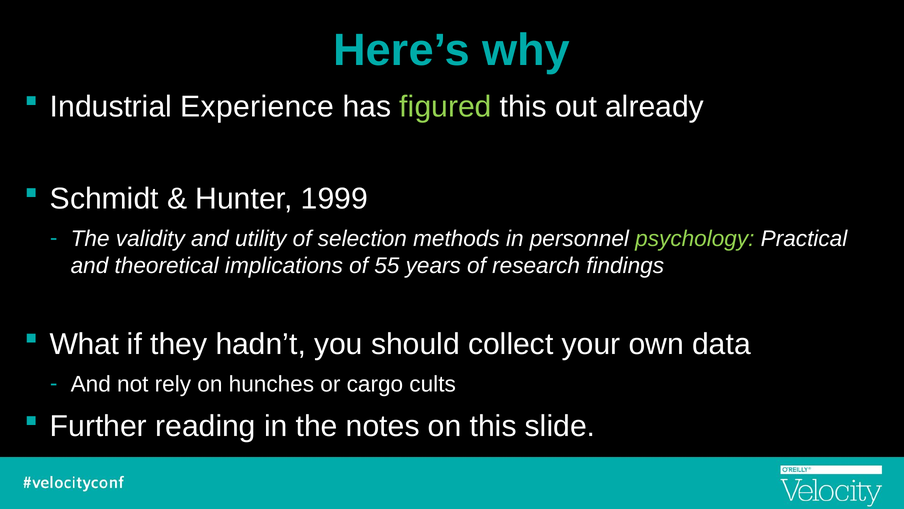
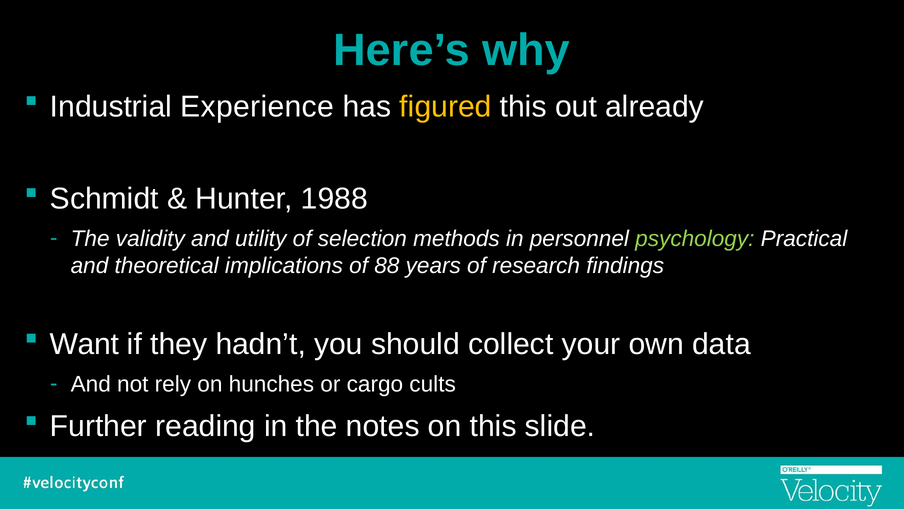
figured colour: light green -> yellow (446, 106)
1999: 1999 -> 1988 (334, 199)
55: 55 -> 88 (387, 266)
What: What -> Want (84, 344)
